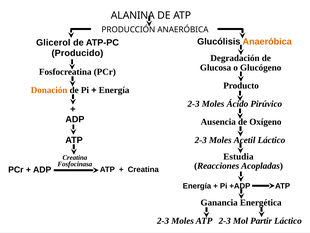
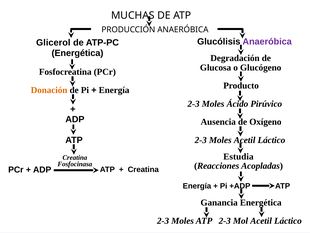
ALANINA: ALANINA -> MUCHAS (133, 15)
Anaeróbica colour: orange -> purple (267, 42)
Producido: Producido -> Energética (77, 53)
Mol Partir: Partir -> Acetil (261, 220)
